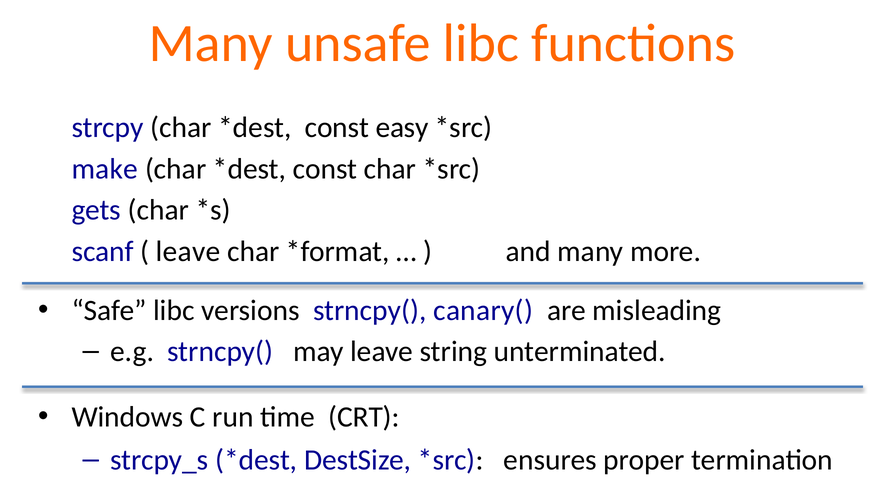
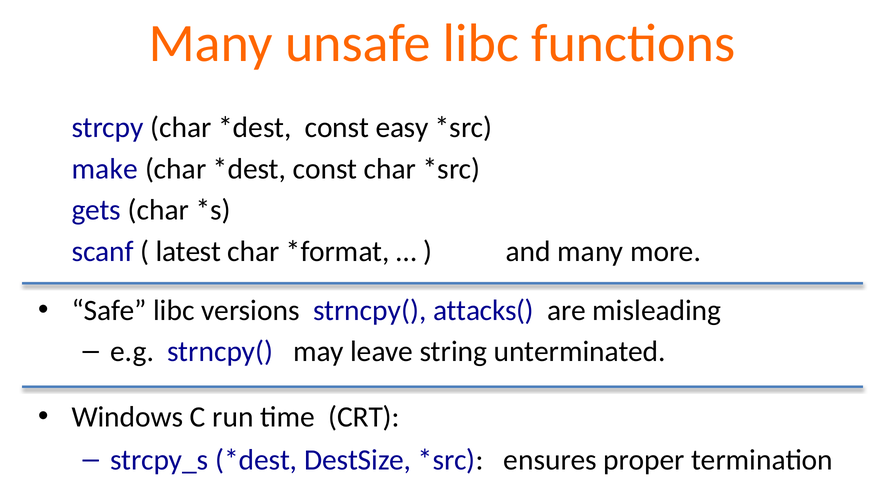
leave: leave -> latest (188, 251)
canary(: canary( -> attacks( (483, 310)
